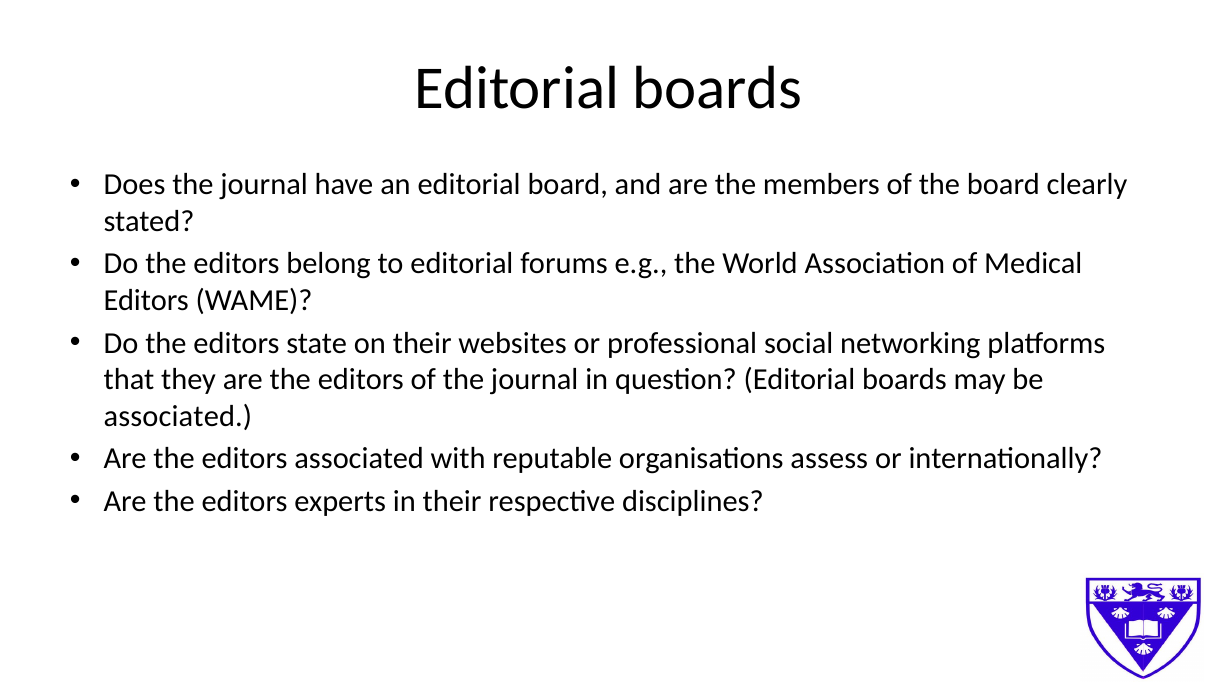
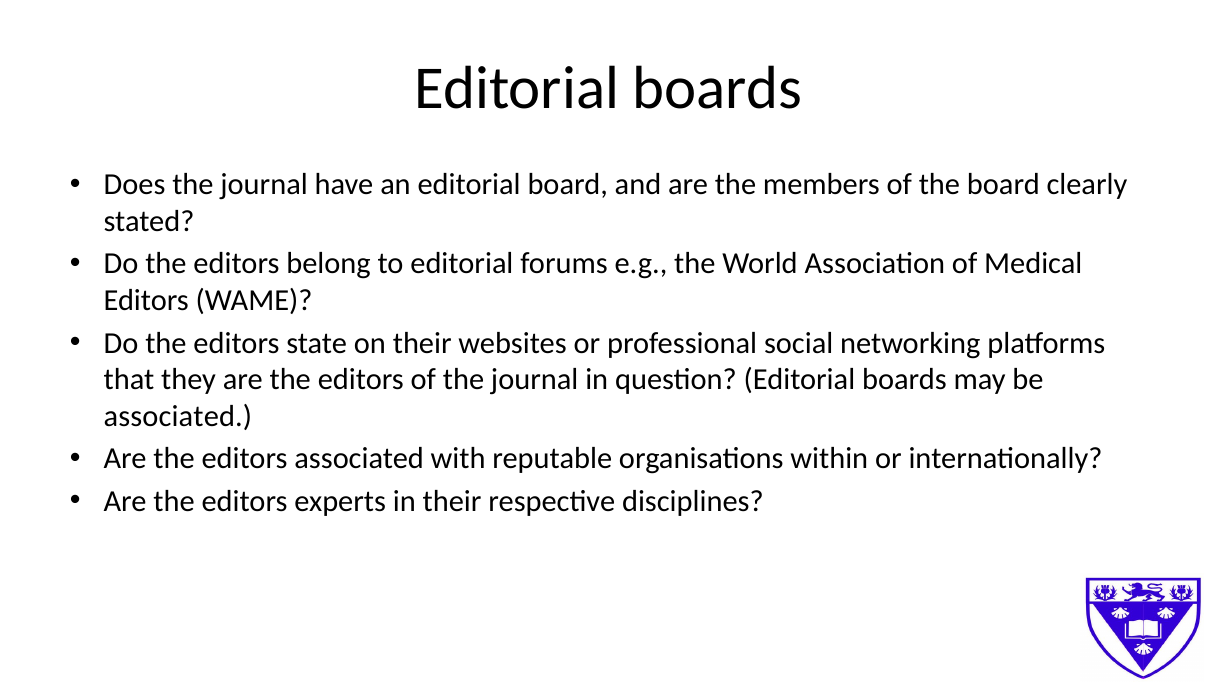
assess: assess -> within (829, 458)
